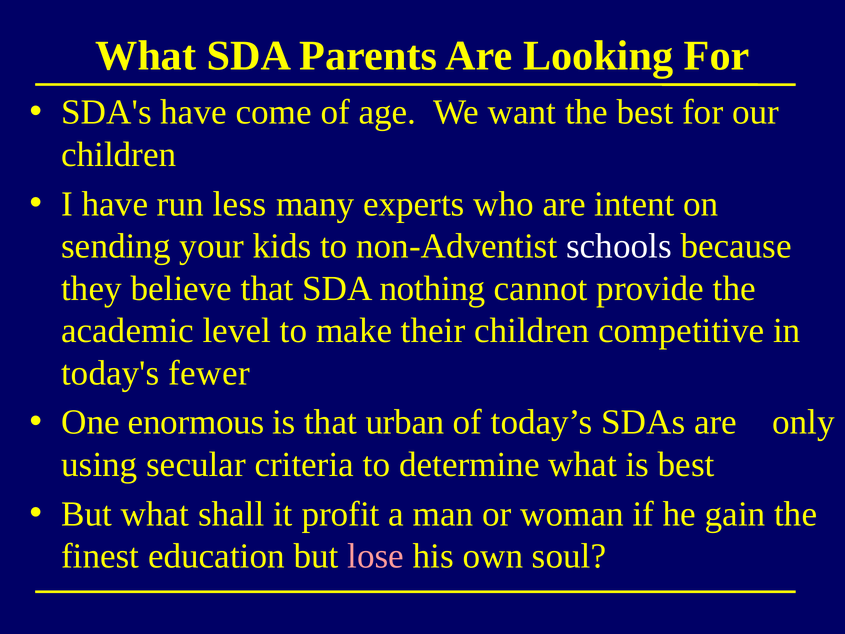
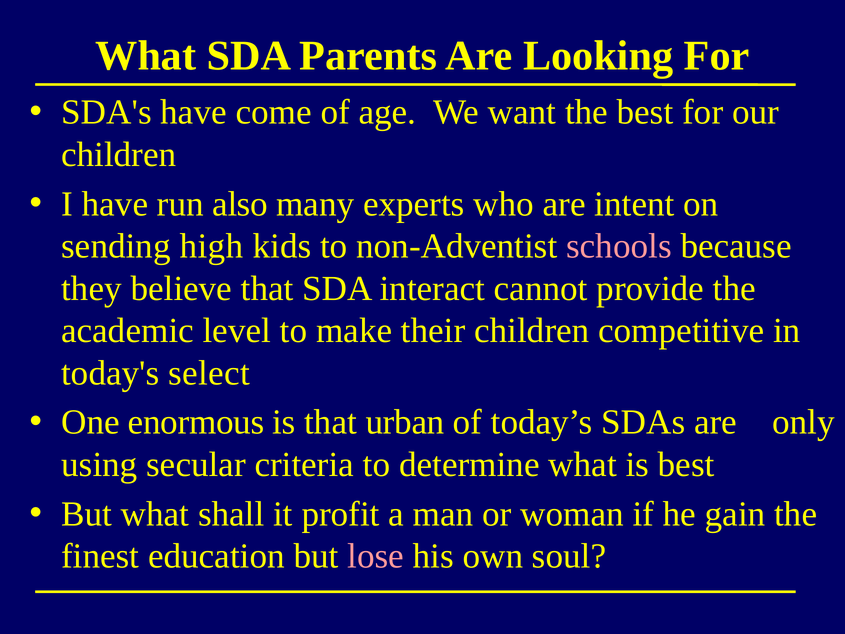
less: less -> also (240, 204)
your: your -> high (212, 246)
schools colour: white -> pink (619, 246)
nothing: nothing -> interact (432, 288)
fewer: fewer -> select (209, 373)
